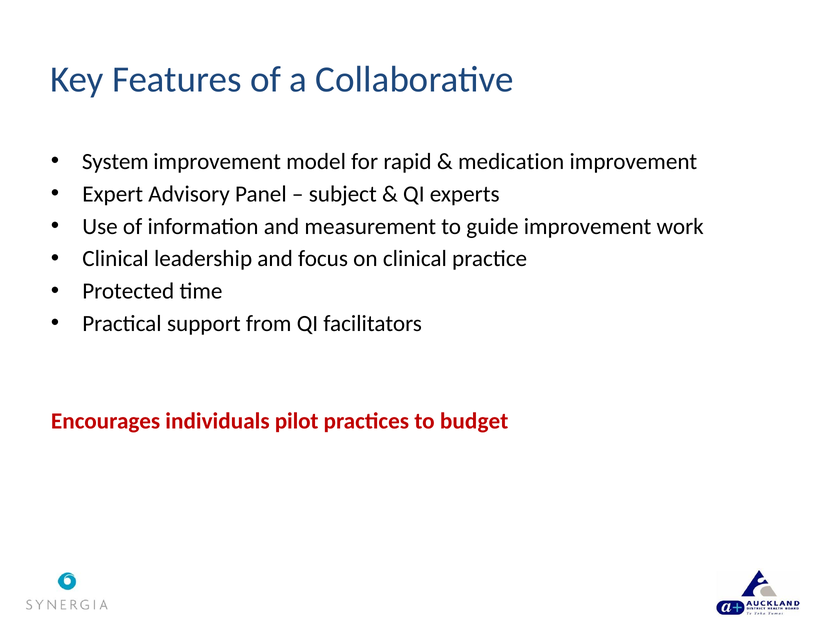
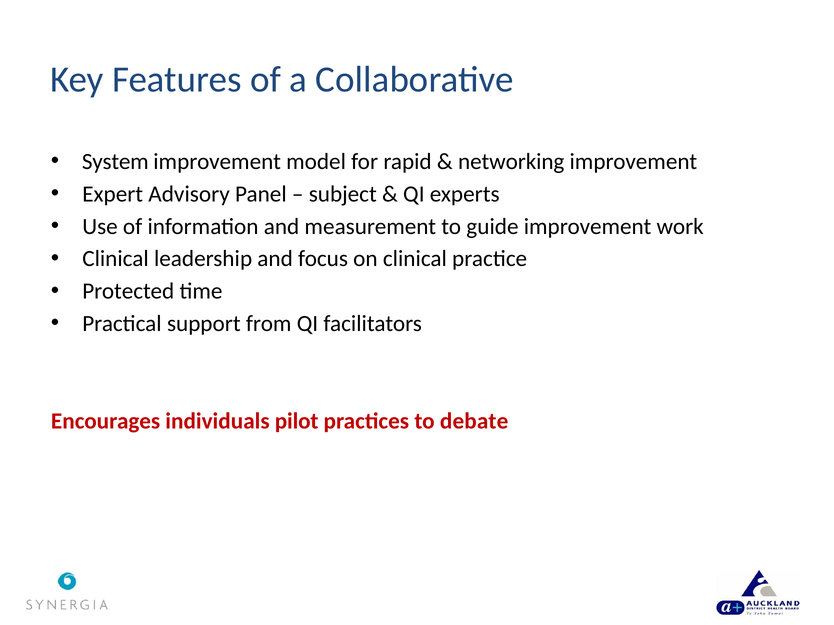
medication: medication -> networking (511, 162)
budget: budget -> debate (474, 421)
